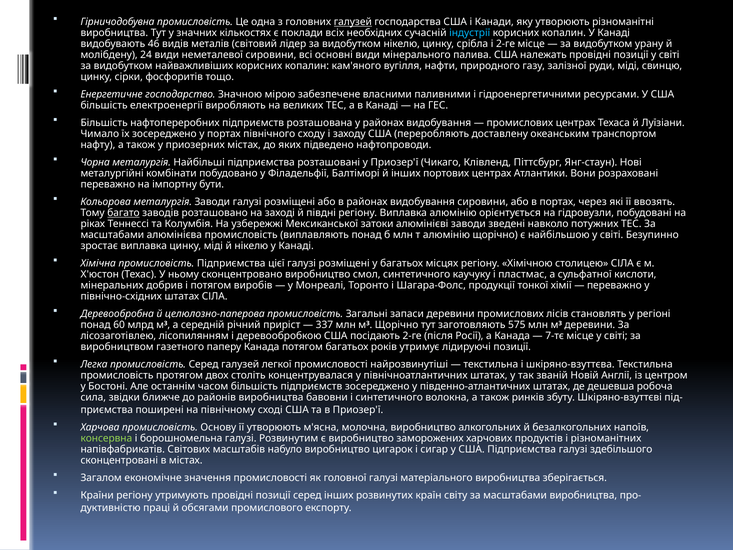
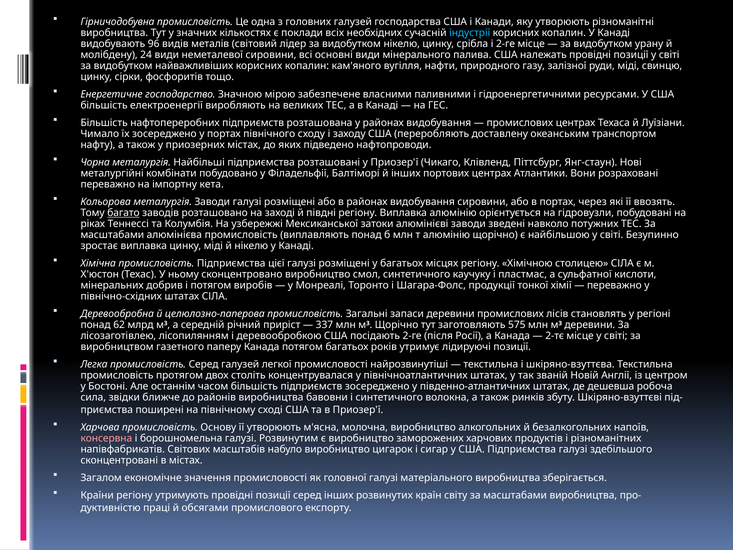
галузей underline: present -> none (353, 22)
46: 46 -> 96 (154, 44)
бути: бути -> кета (212, 184)
60: 60 -> 62 (119, 325)
7-тє: 7-тє -> 2-тє (555, 336)
консервна colour: light green -> pink (106, 438)
